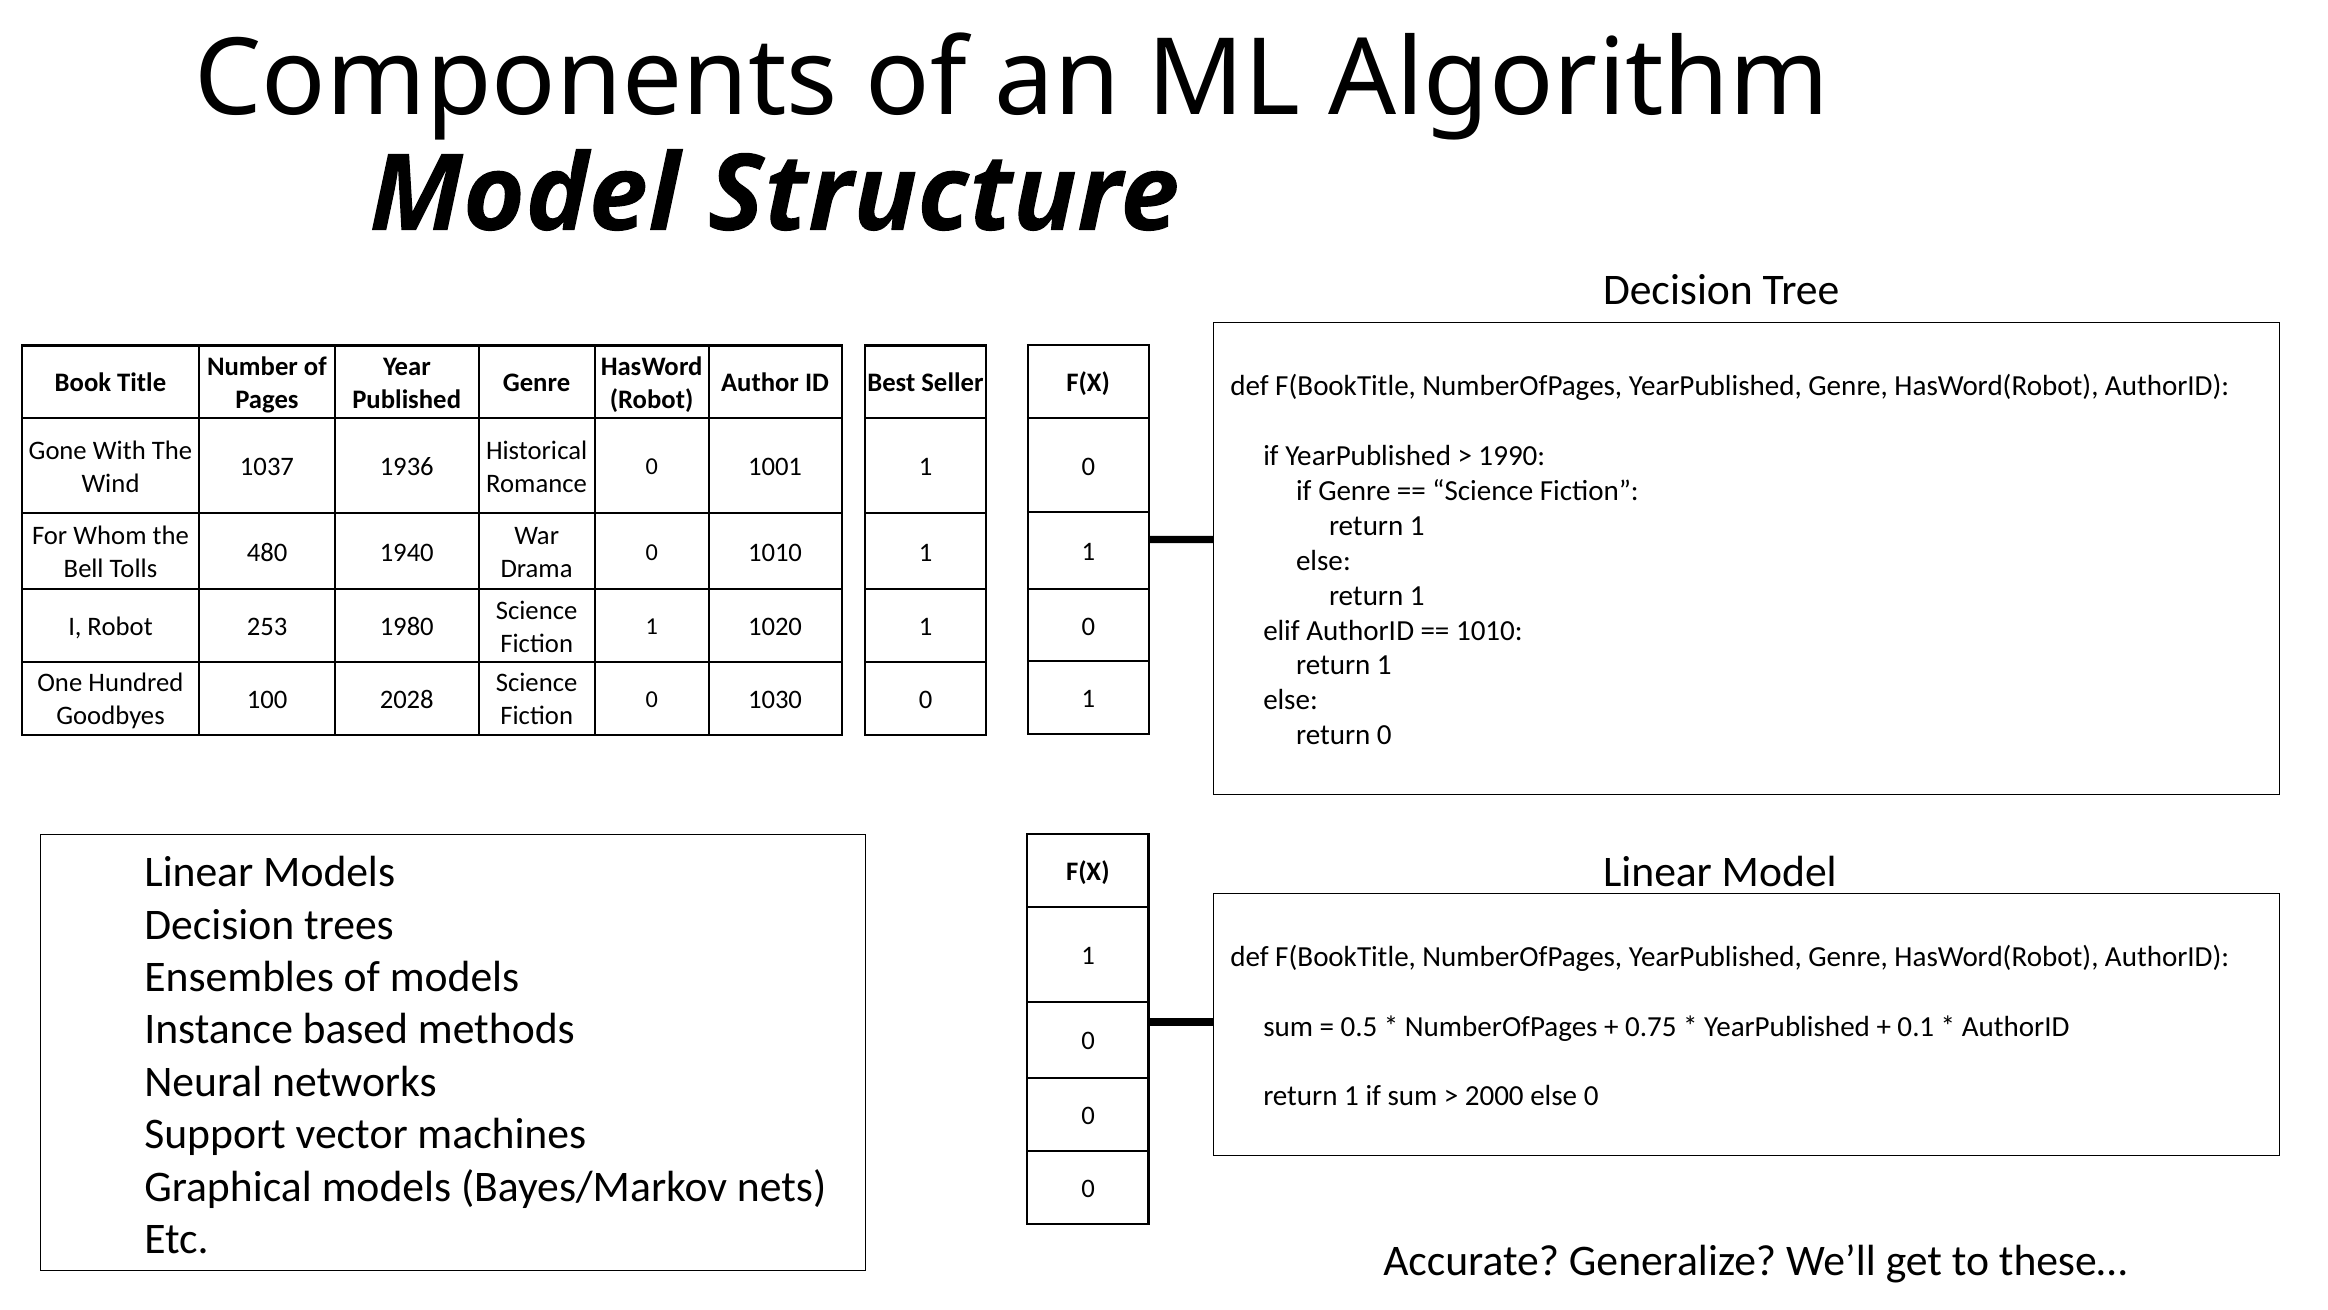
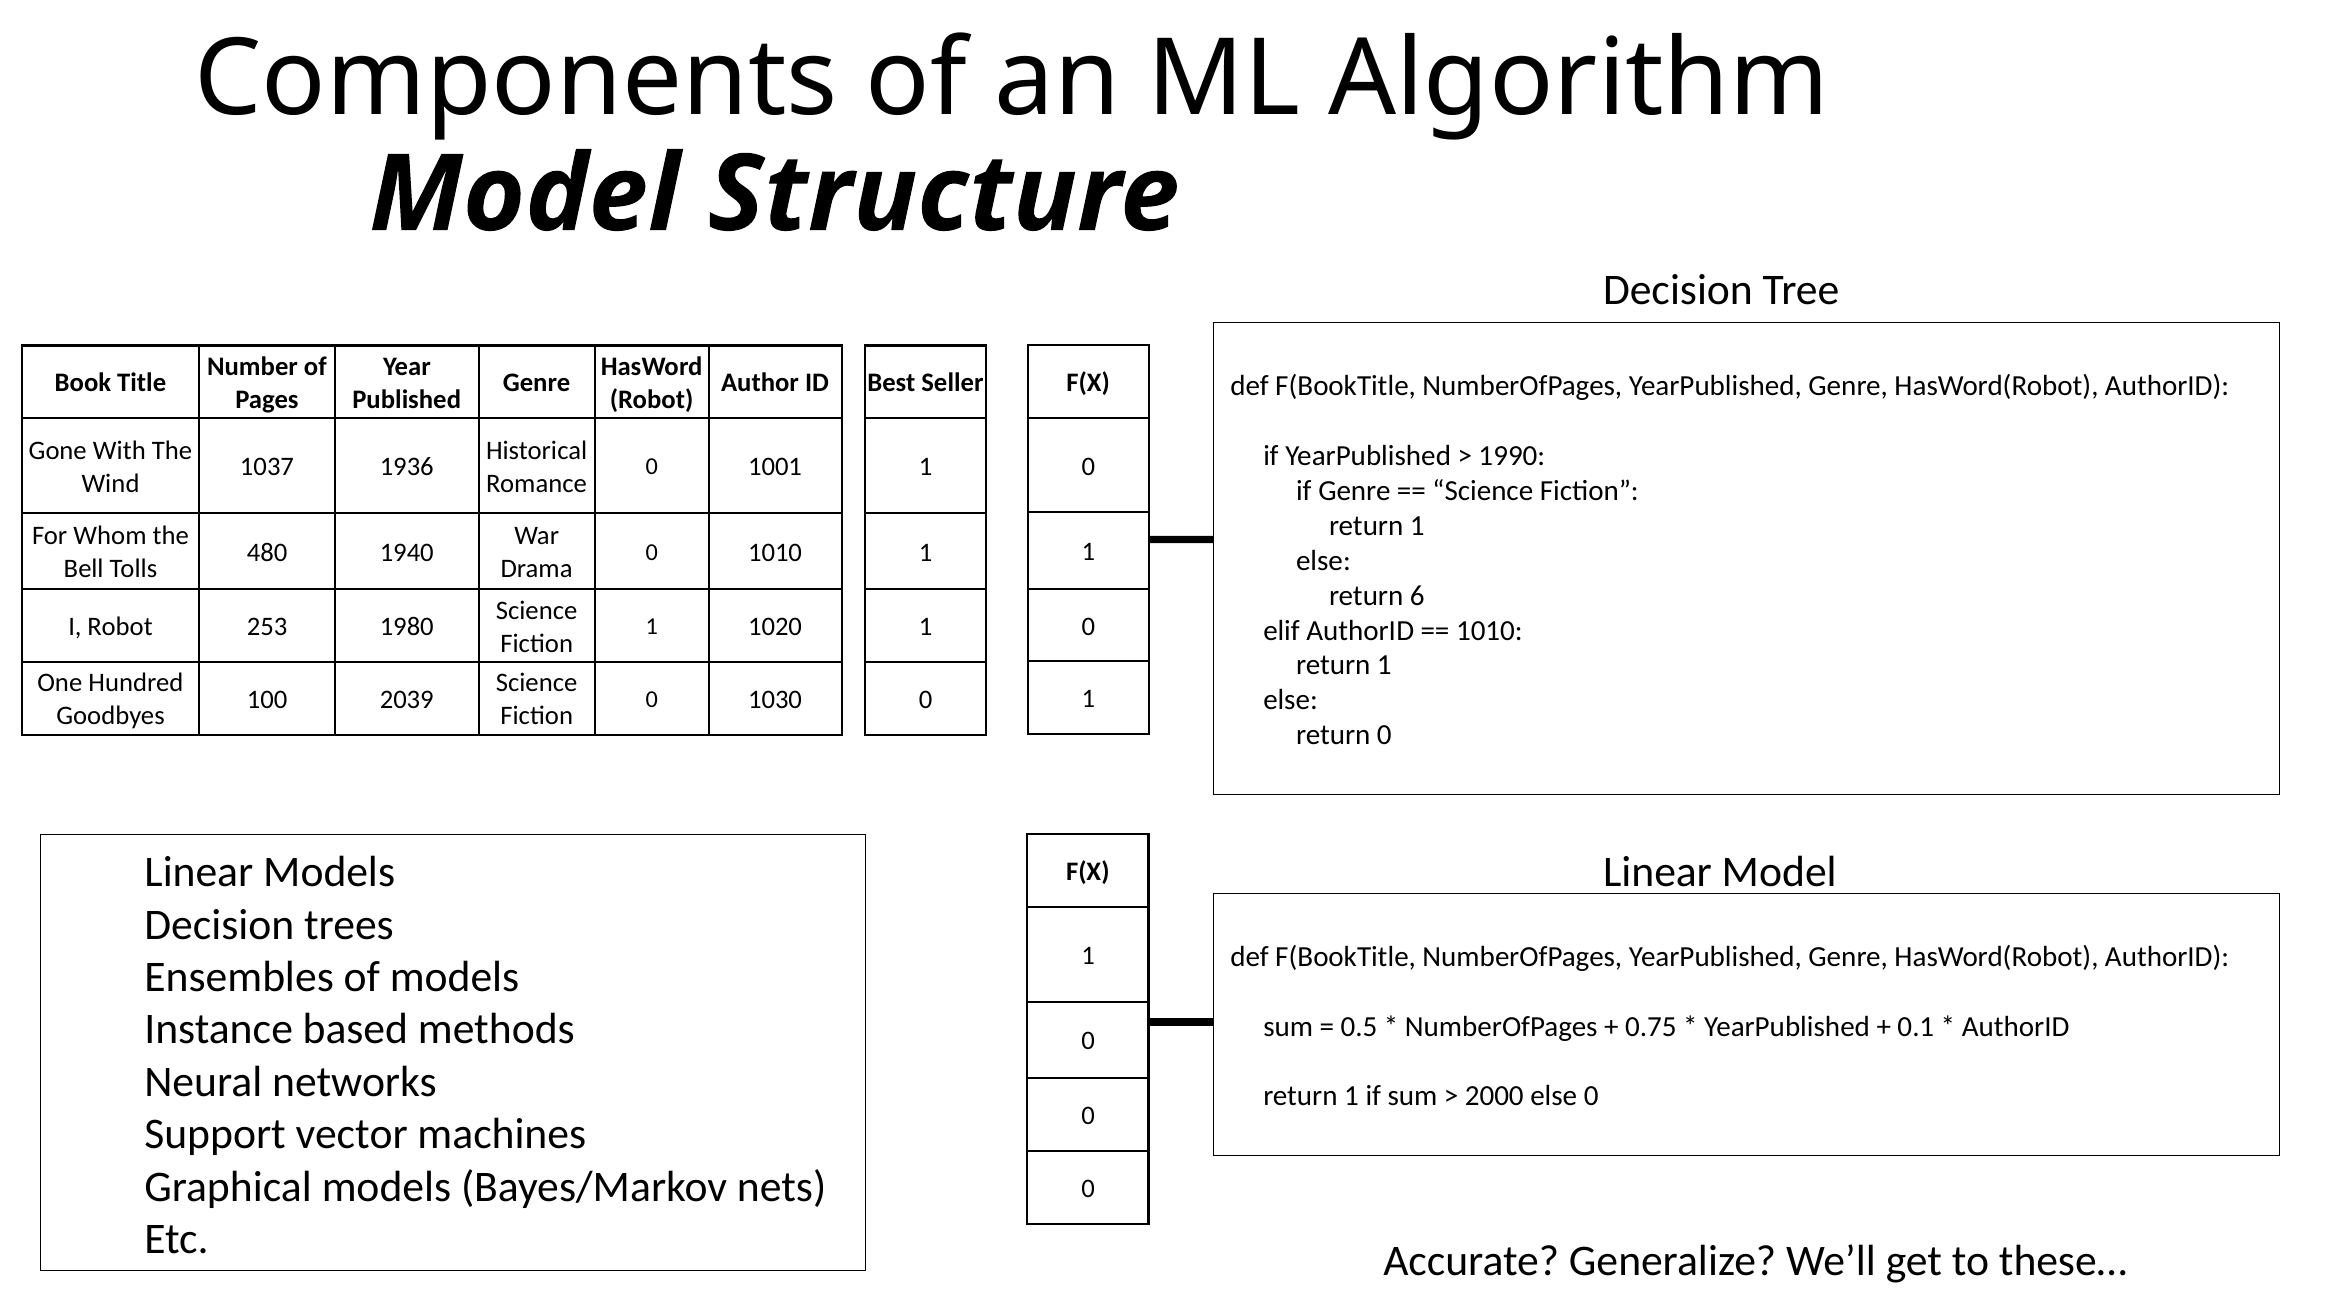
1: 1 -> 6 (1417, 595)
2028: 2028 -> 2039 (407, 699)
